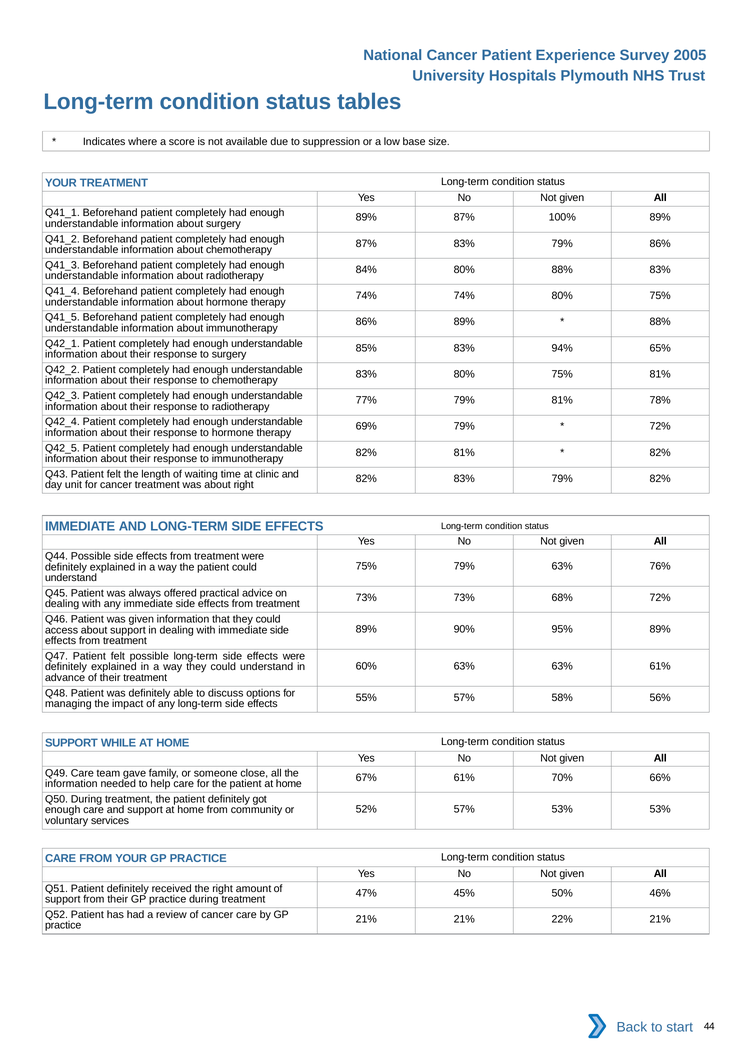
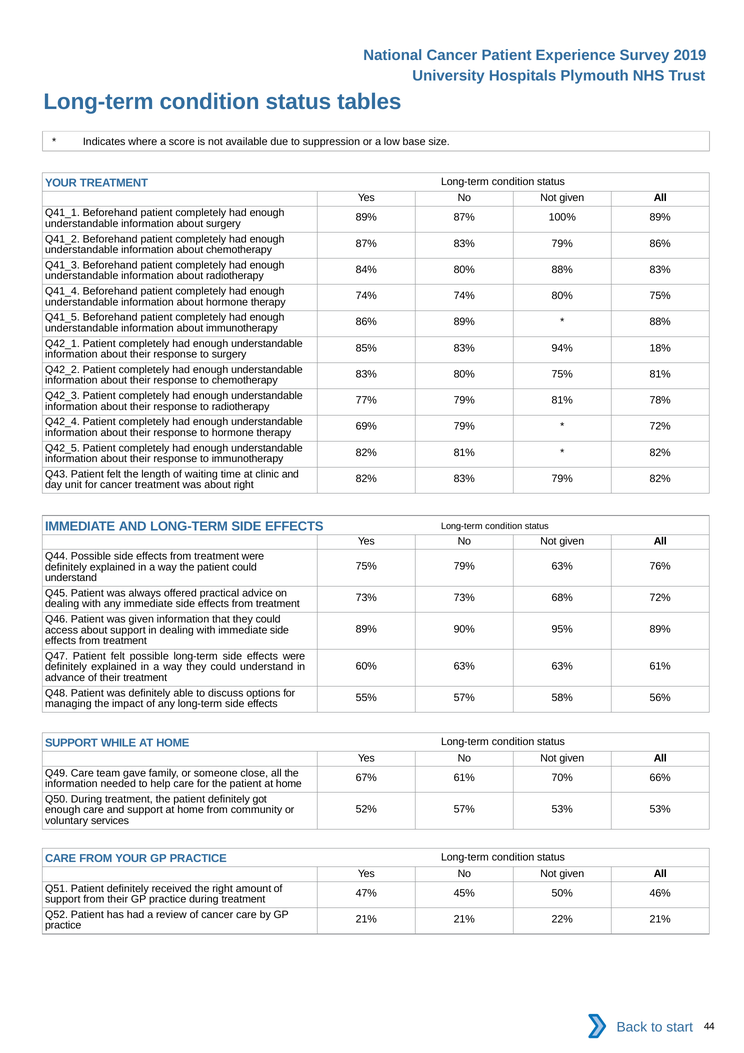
2005: 2005 -> 2019 (690, 55)
65%: 65% -> 18% (660, 348)
